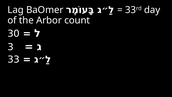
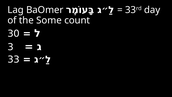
Arbor: Arbor -> Some (49, 20)
